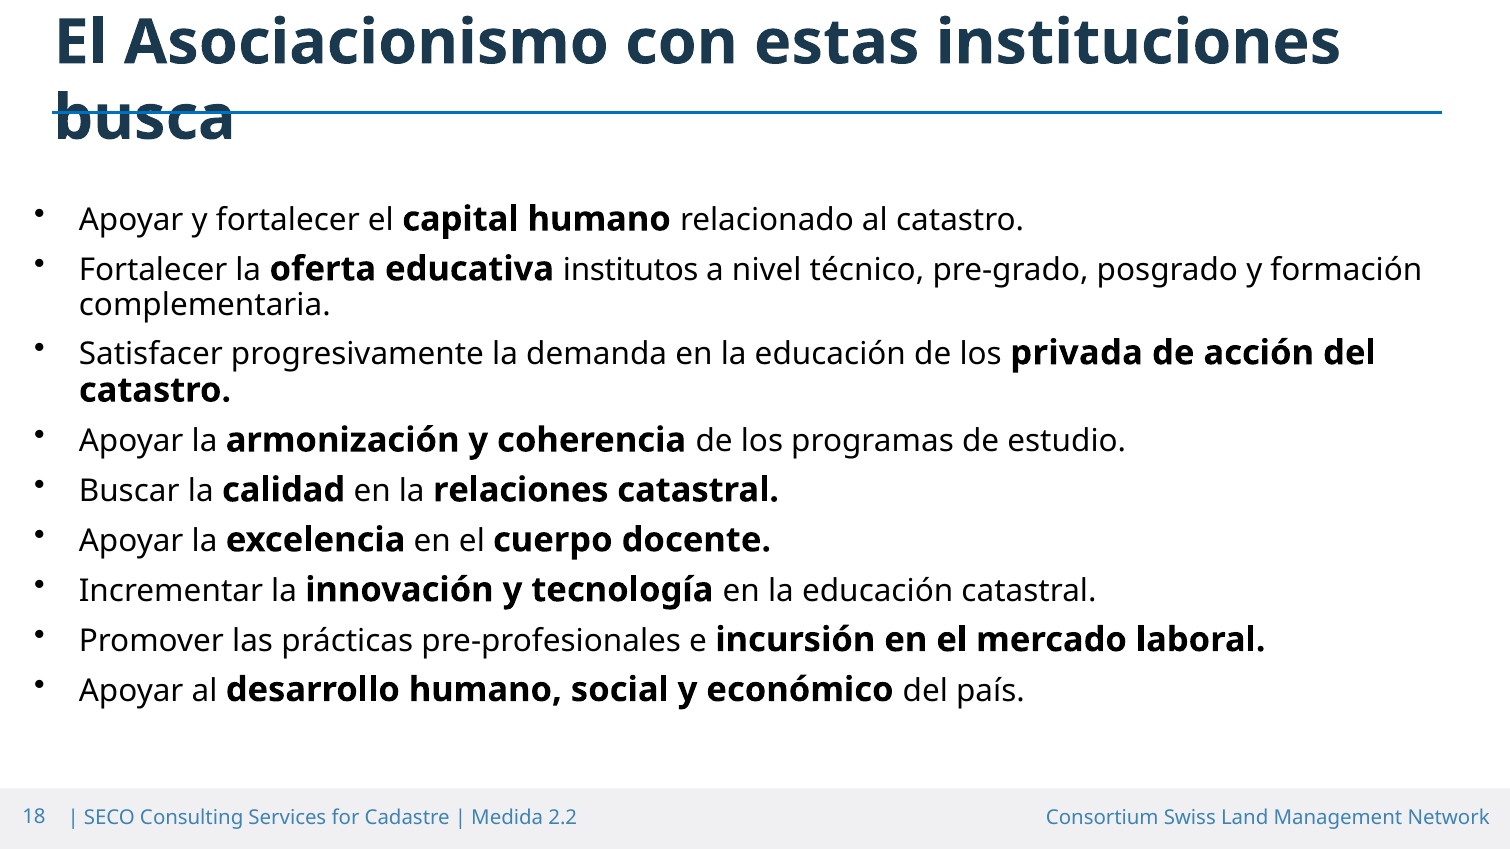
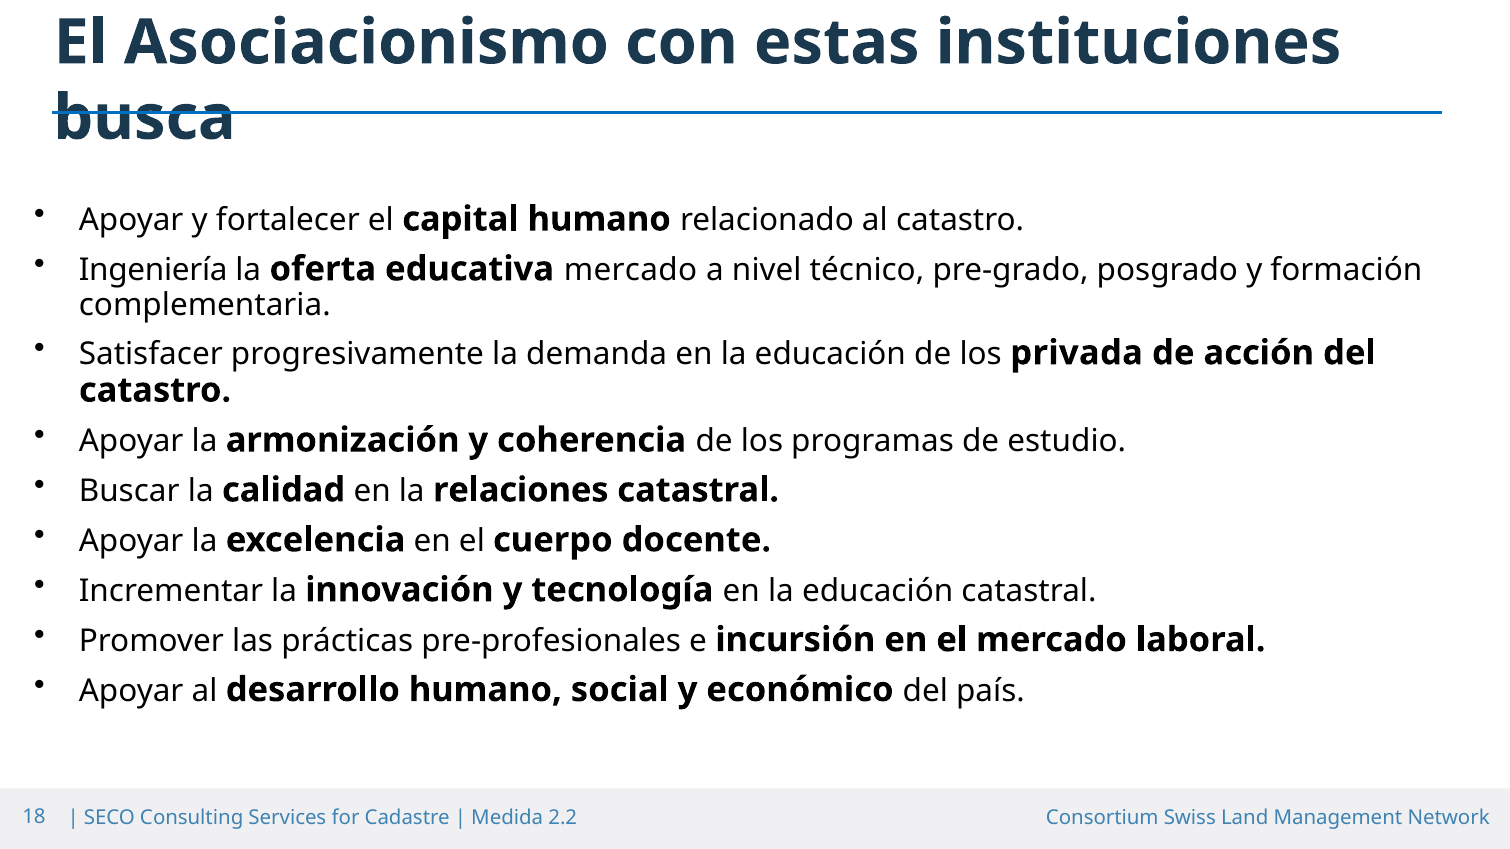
Fortalecer: Fortalecer -> Ingeniería (153, 270)
educativa institutos: institutos -> mercado (630, 270)
